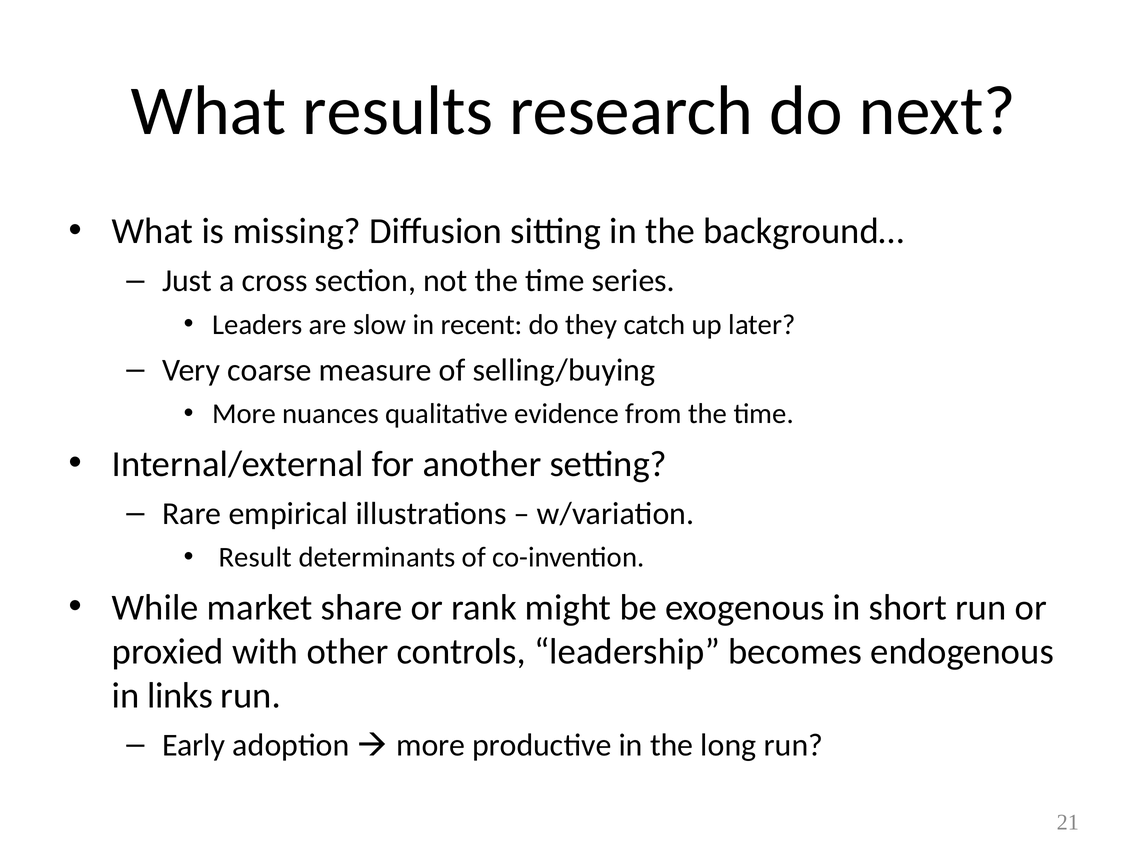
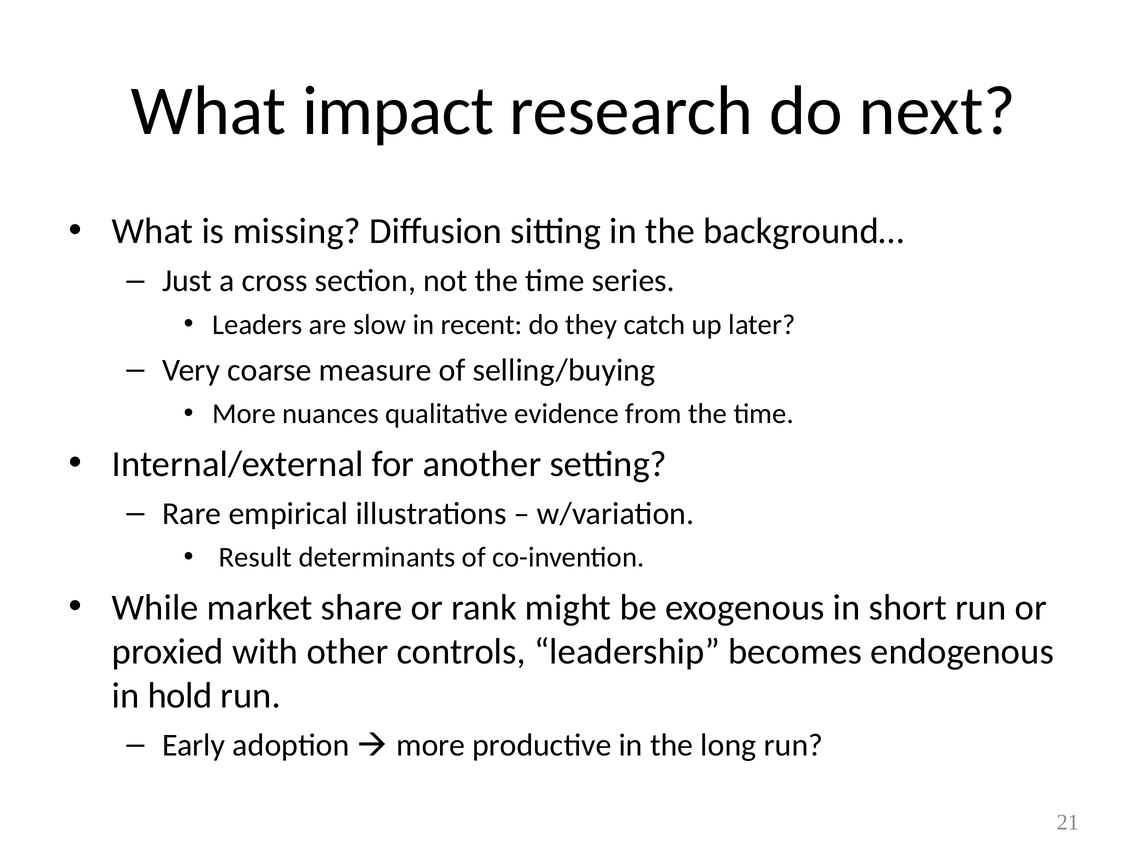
results: results -> impact (398, 111)
links: links -> hold (180, 695)
